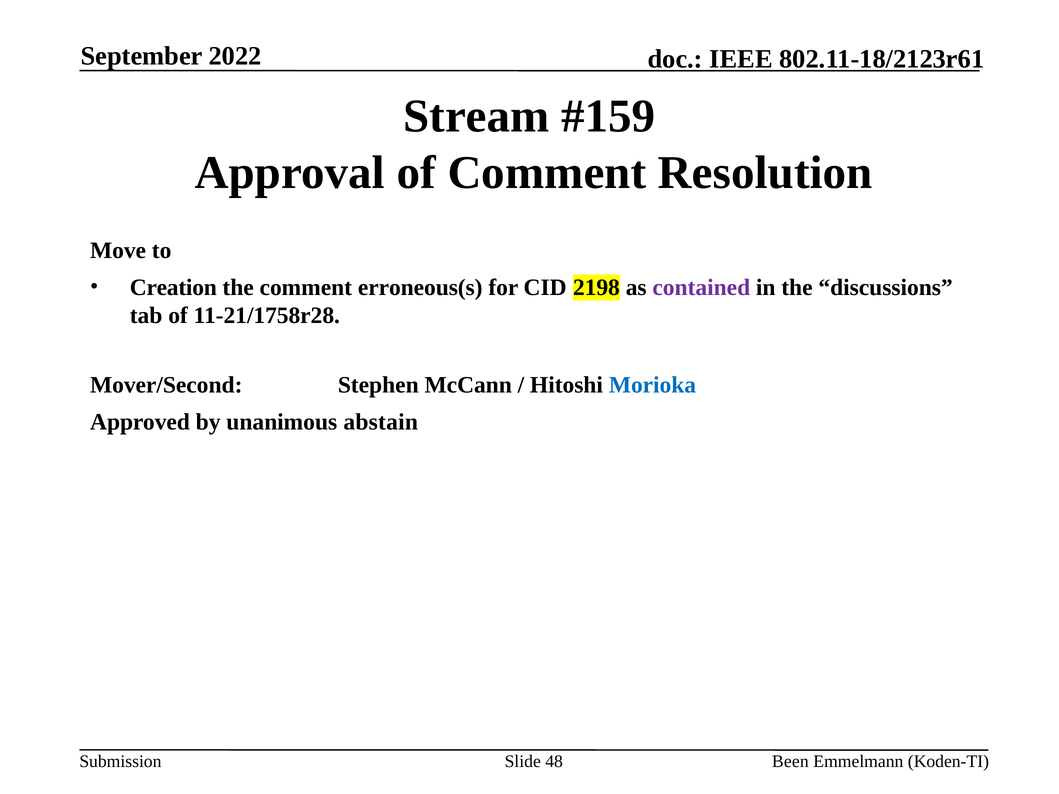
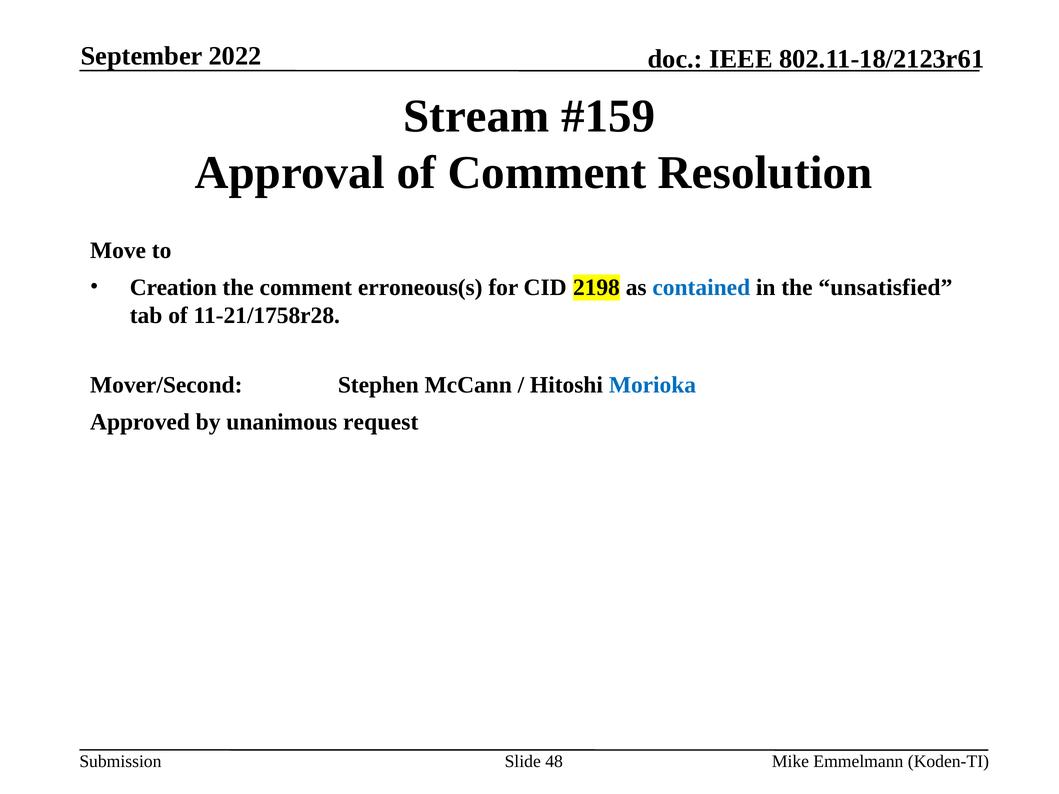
contained colour: purple -> blue (701, 288)
discussions: discussions -> unsatisfied (885, 288)
abstain: abstain -> request (381, 422)
Been: Been -> Mike (790, 762)
